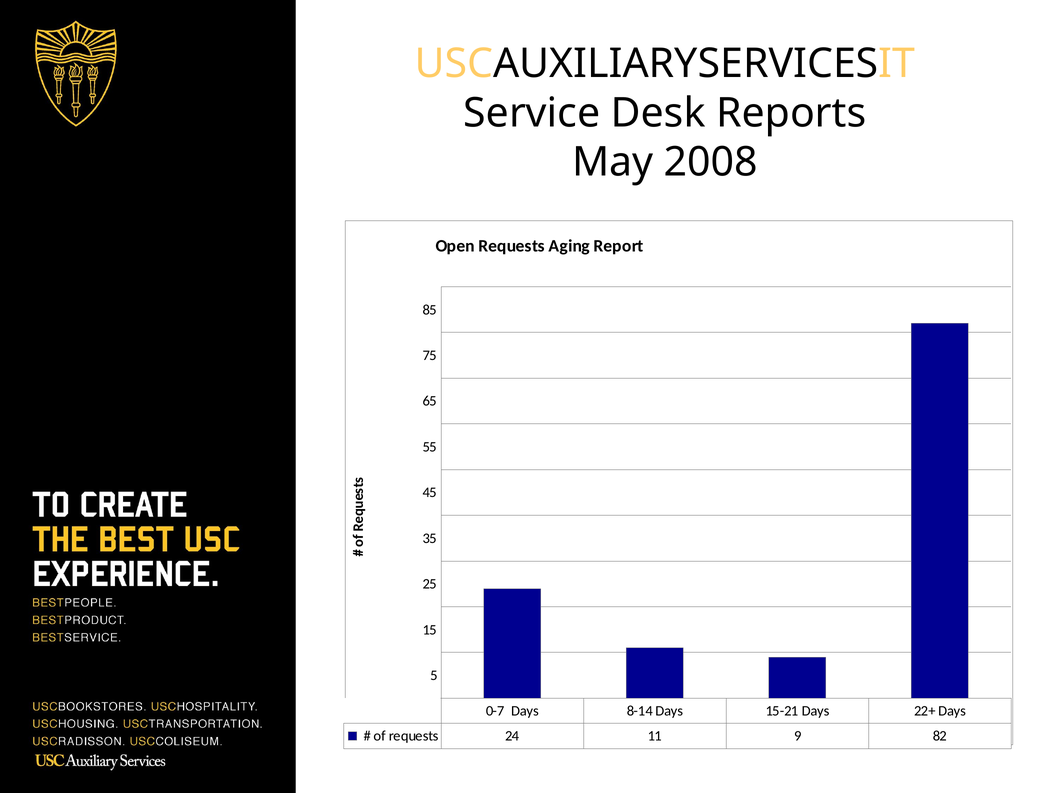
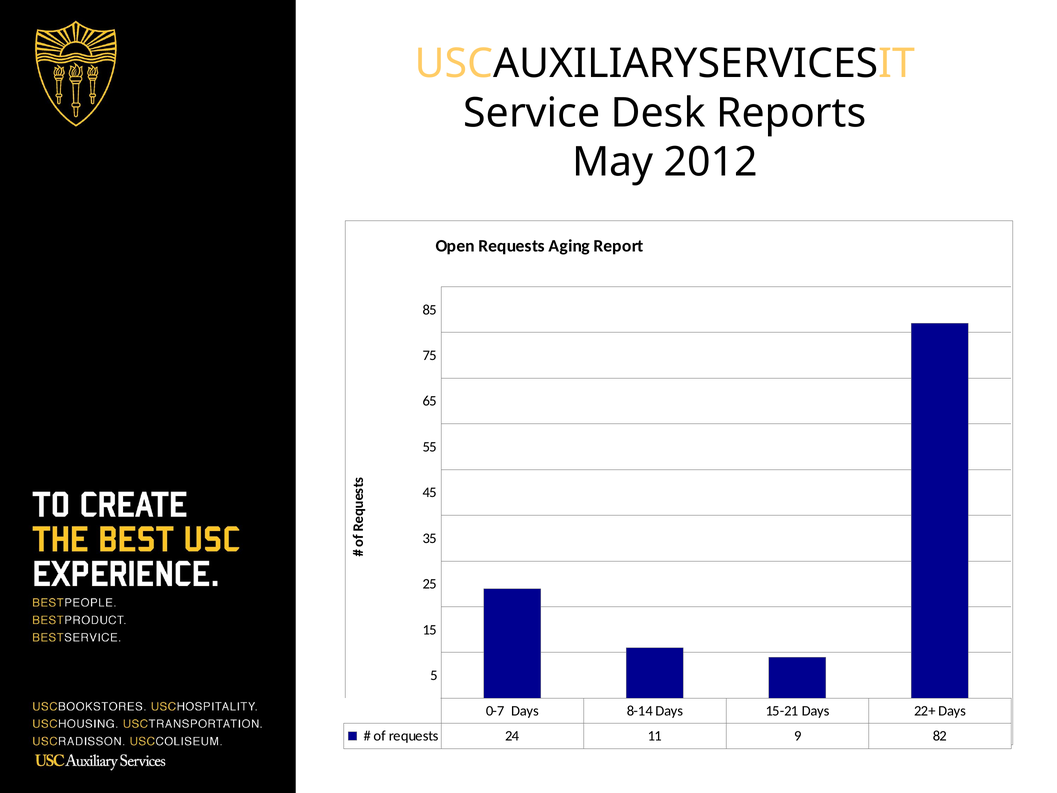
2008: 2008 -> 2012 (711, 162)
